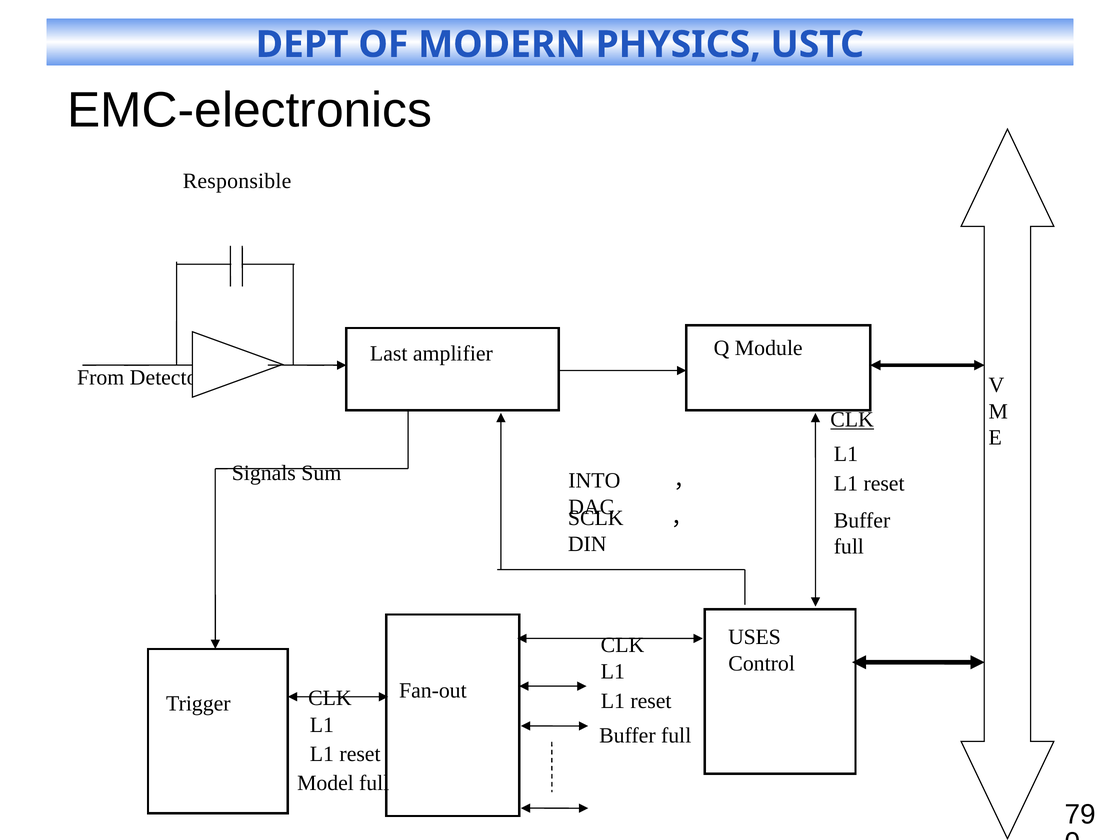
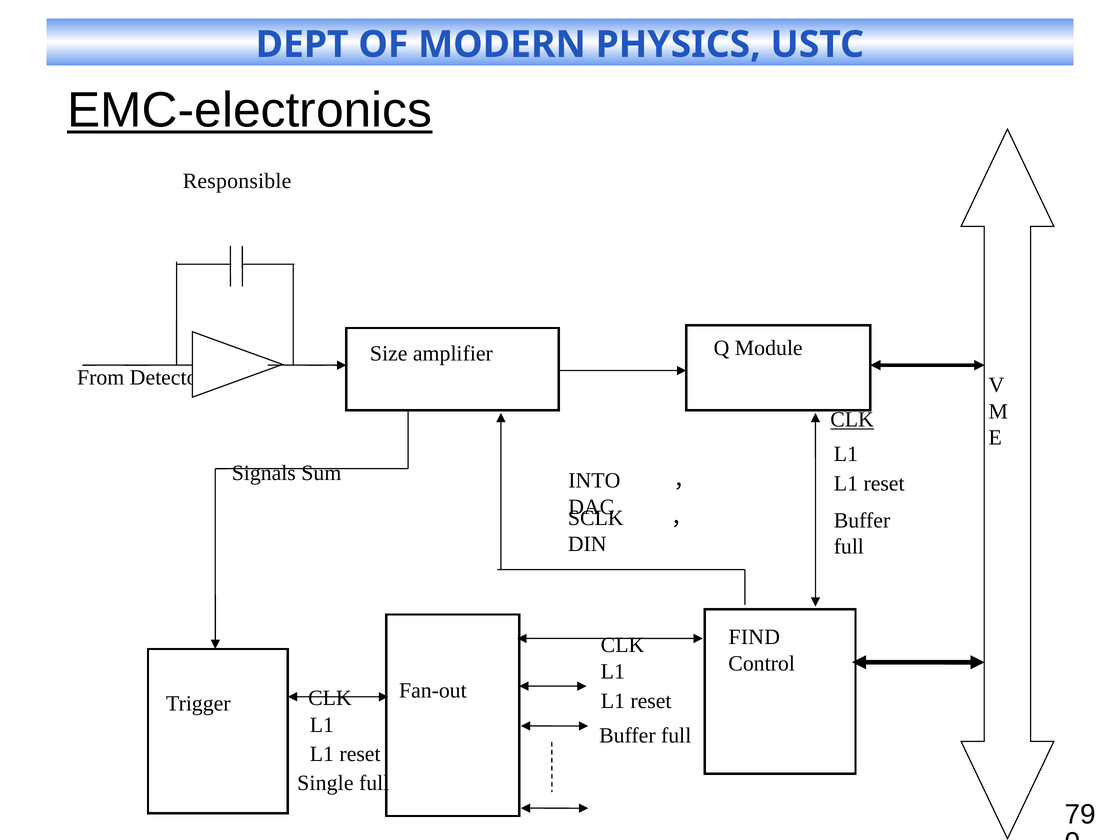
EMC-electronics underline: none -> present (250, 110)
Last: Last -> Size (389, 353)
USES: USES -> FIND (754, 637)
Model: Model -> Single (325, 783)
